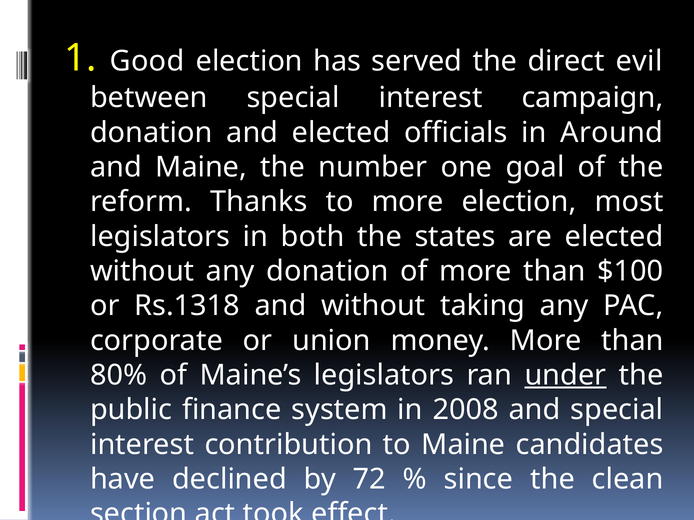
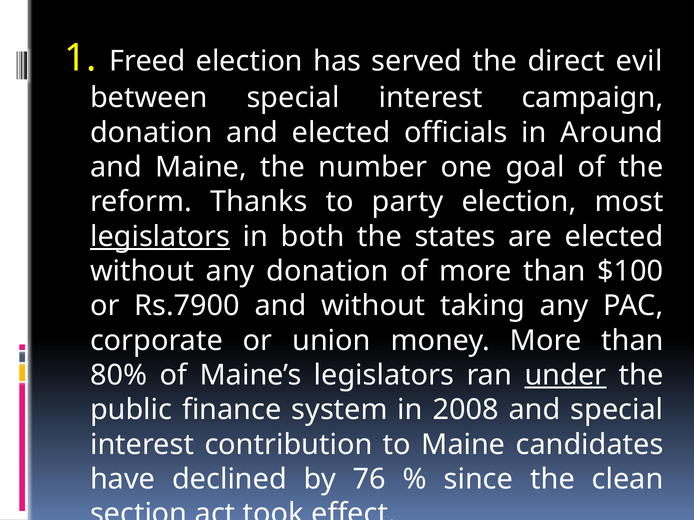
Good: Good -> Freed (147, 61)
to more: more -> party (408, 202)
legislators underline: none -> present (160, 237)
Rs.1318: Rs.1318 -> Rs.7900 (187, 306)
72: 72 -> 76 (369, 480)
